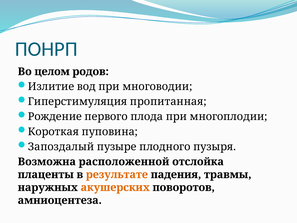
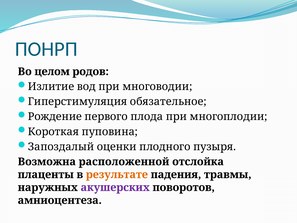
пропитанная: пропитанная -> обязательное (168, 102)
пузыре: пузыре -> оценки (117, 147)
акушерских colour: orange -> purple (115, 187)
